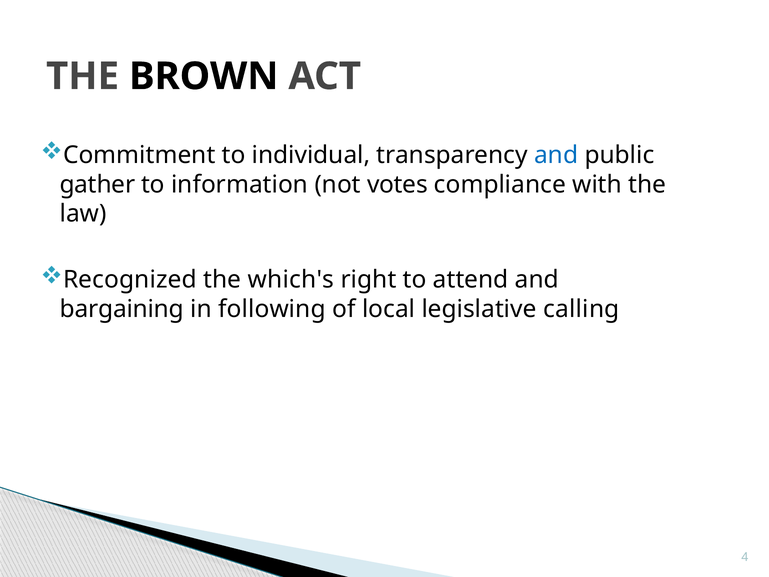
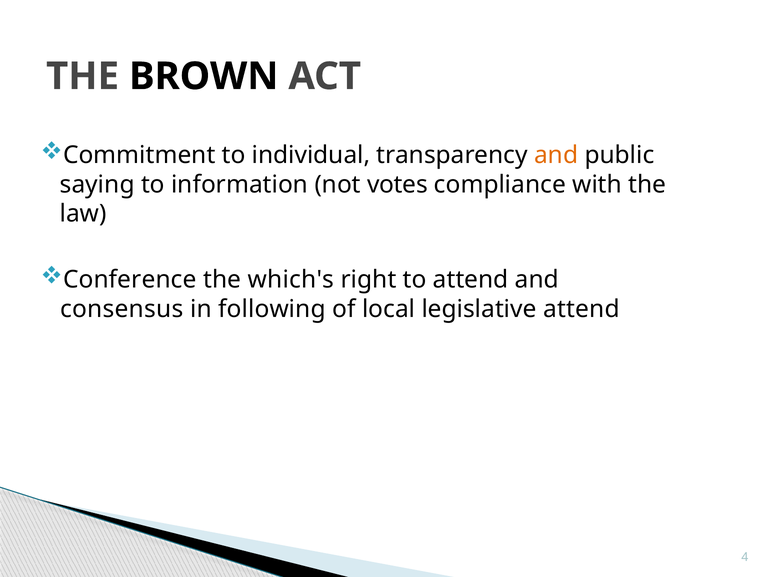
and colour: blue -> orange (556, 155)
gather: gather -> saying (97, 184)
Recognized: Recognized -> Conference (130, 280)
bargaining: bargaining -> consensus (122, 309)
legislative calling: calling -> attend (581, 309)
